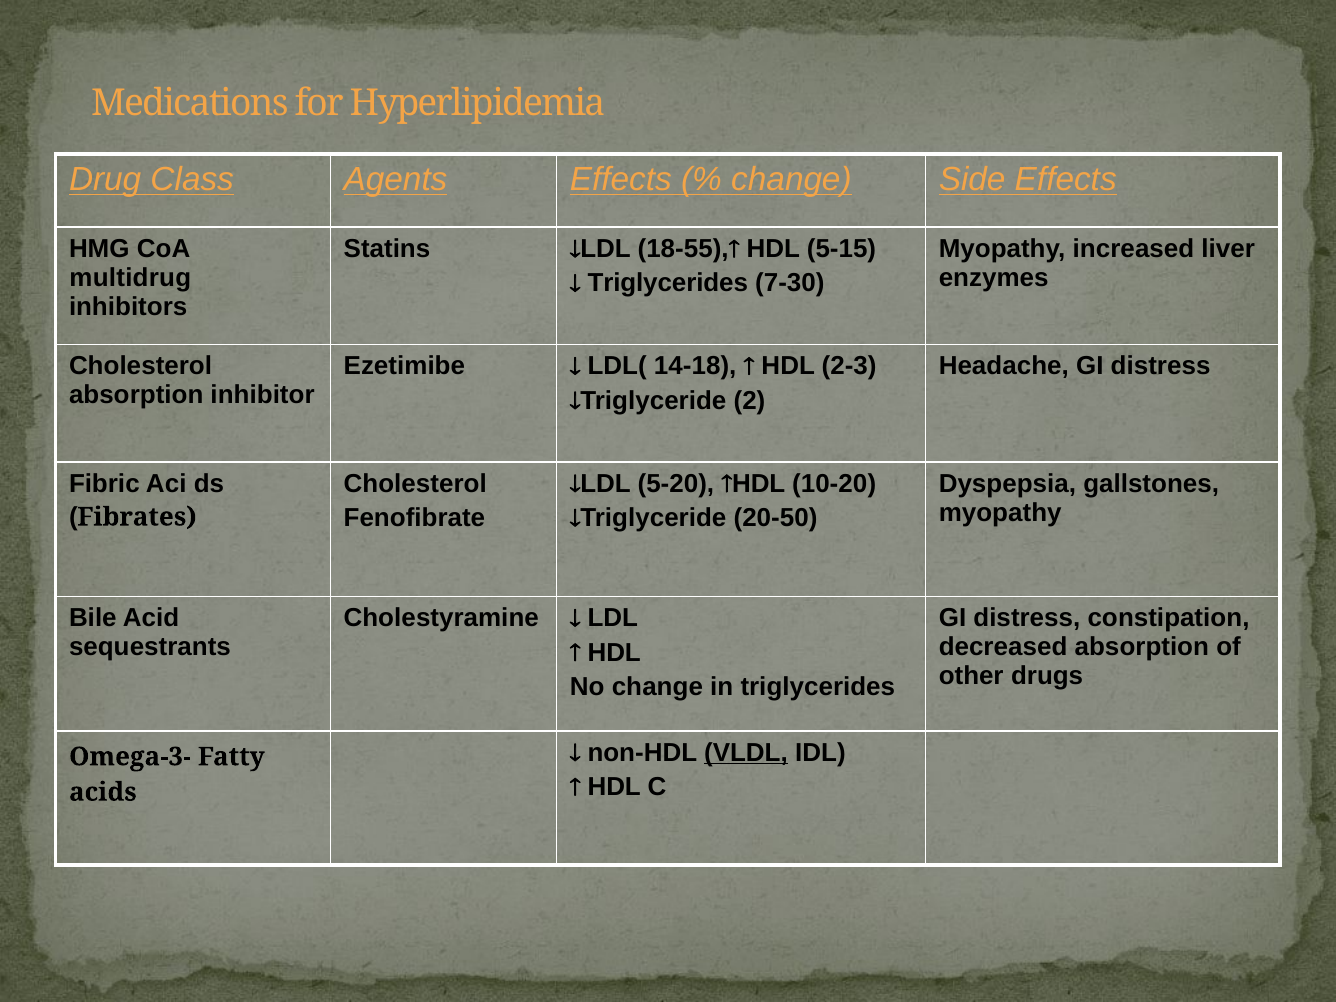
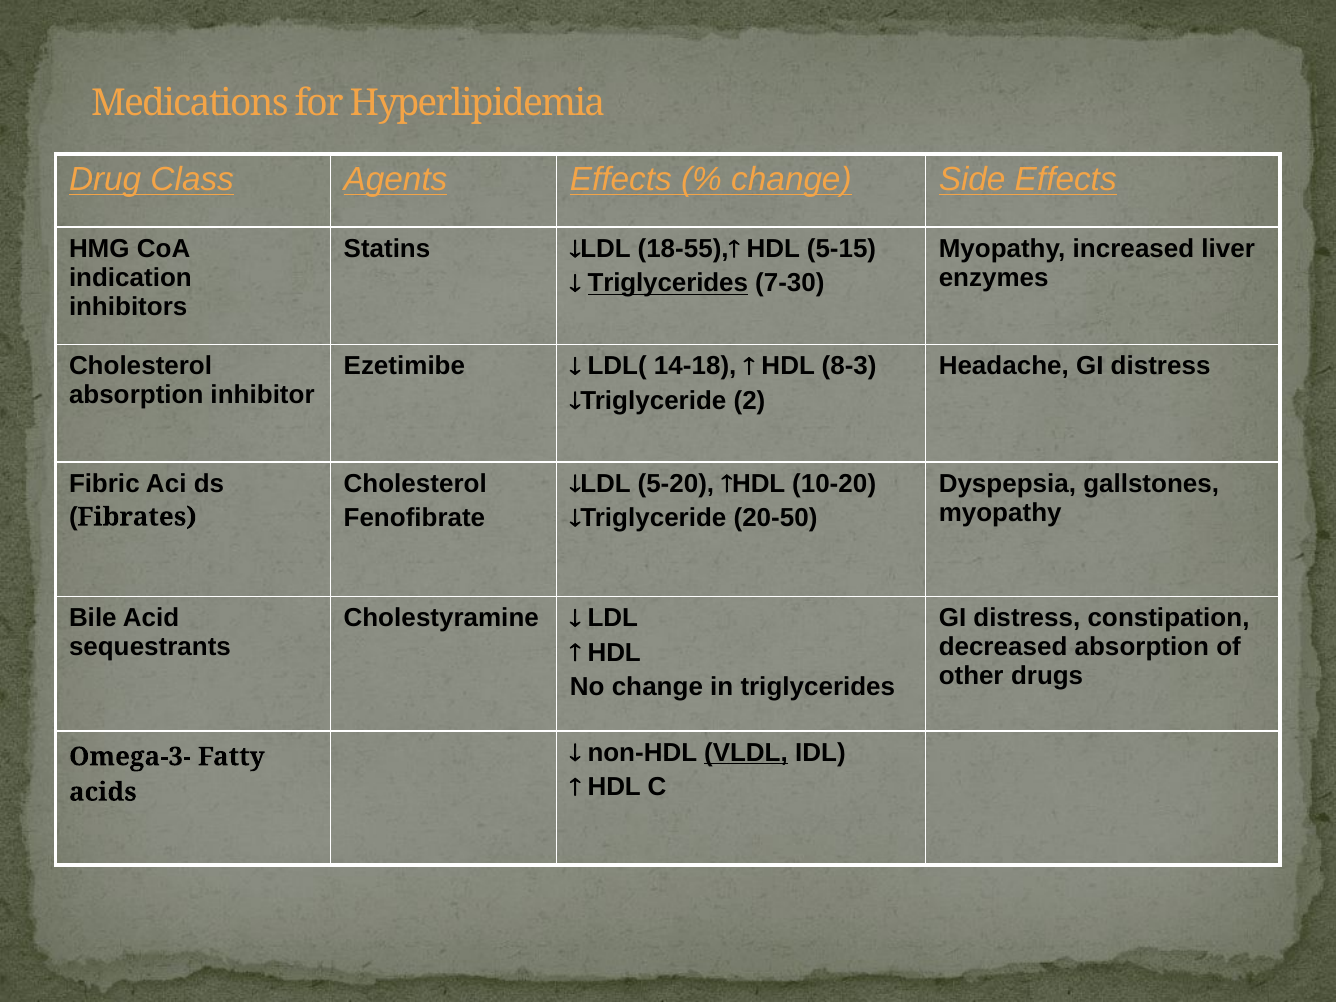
multidrug: multidrug -> indication (130, 278)
Triglycerides underline: none -> present (668, 283)
2-3: 2-3 -> 8-3 (849, 366)
